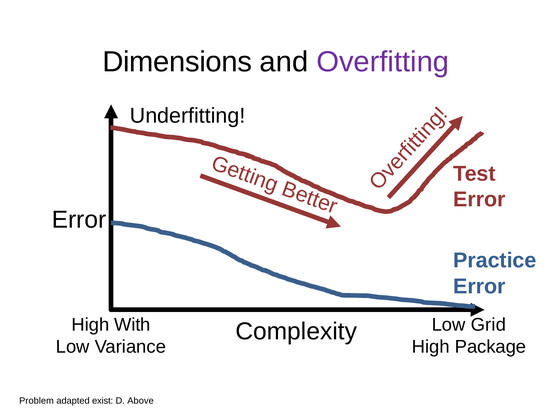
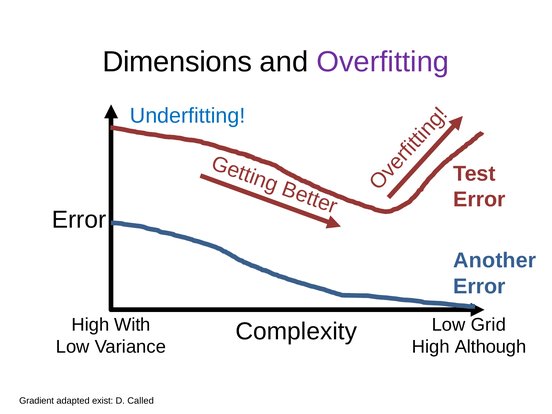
Underfitting colour: black -> blue (188, 116)
Practice: Practice -> Another (495, 261)
Package: Package -> Although (491, 347)
Problem: Problem -> Gradient (37, 401)
Above: Above -> Called (141, 401)
